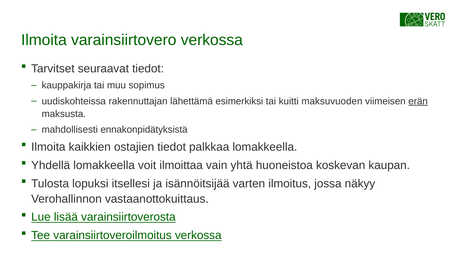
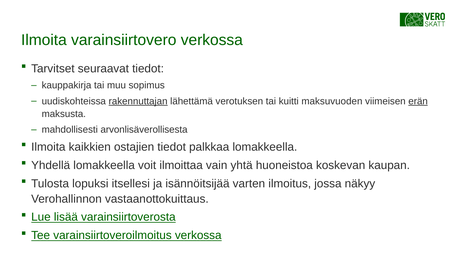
rakennuttajan underline: none -> present (138, 101)
esimerkiksi: esimerkiksi -> verotuksen (239, 101)
ennakonpidätyksistä: ennakonpidätyksistä -> arvonlisäverollisesta (144, 130)
